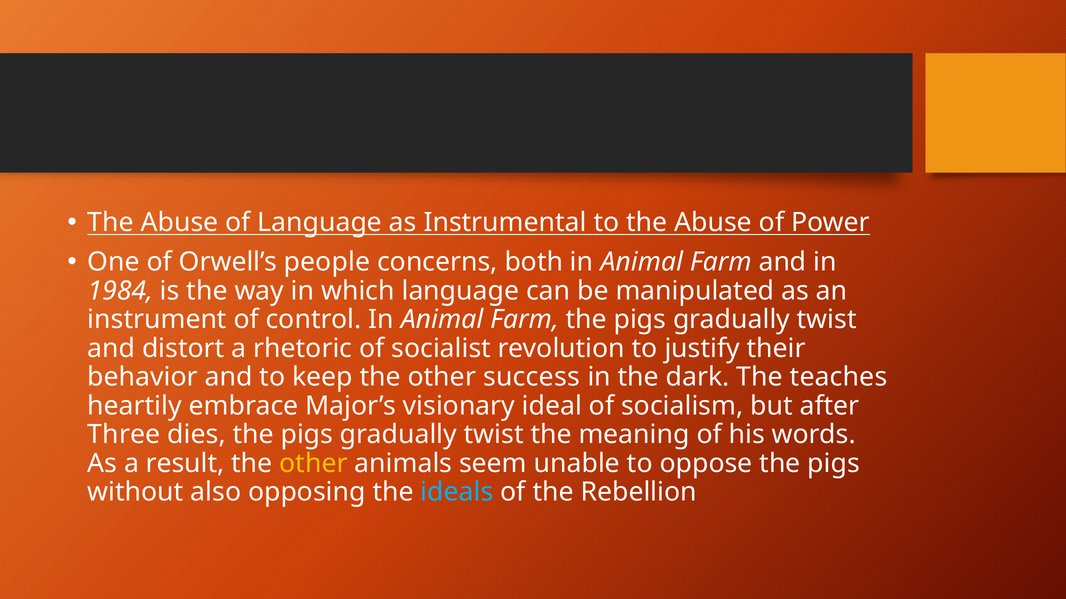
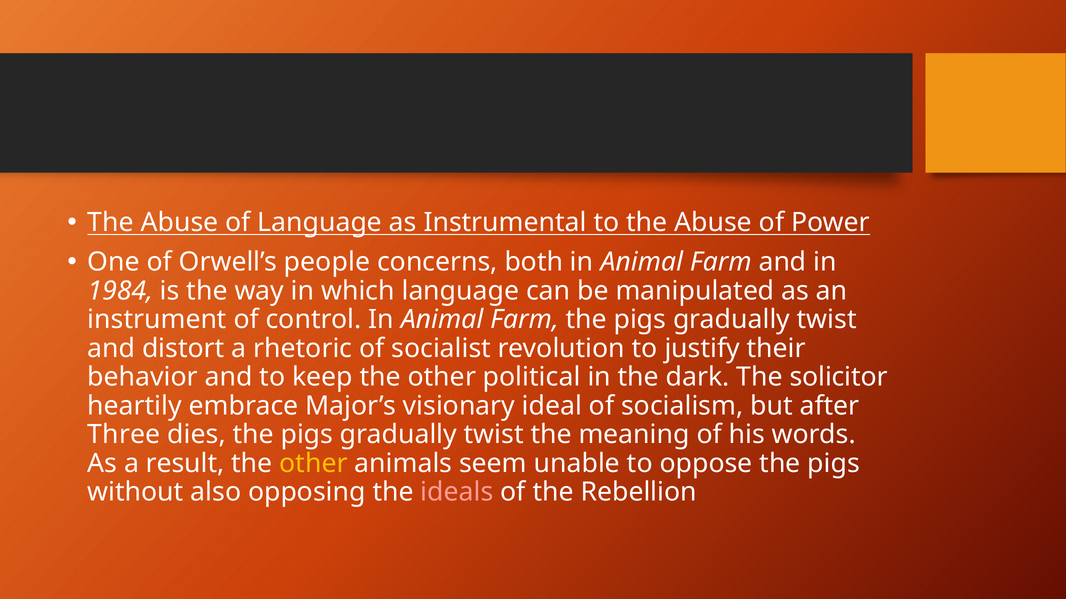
success: success -> political (532, 378)
teaches: teaches -> solicitor (839, 378)
ideals colour: light blue -> pink (457, 493)
